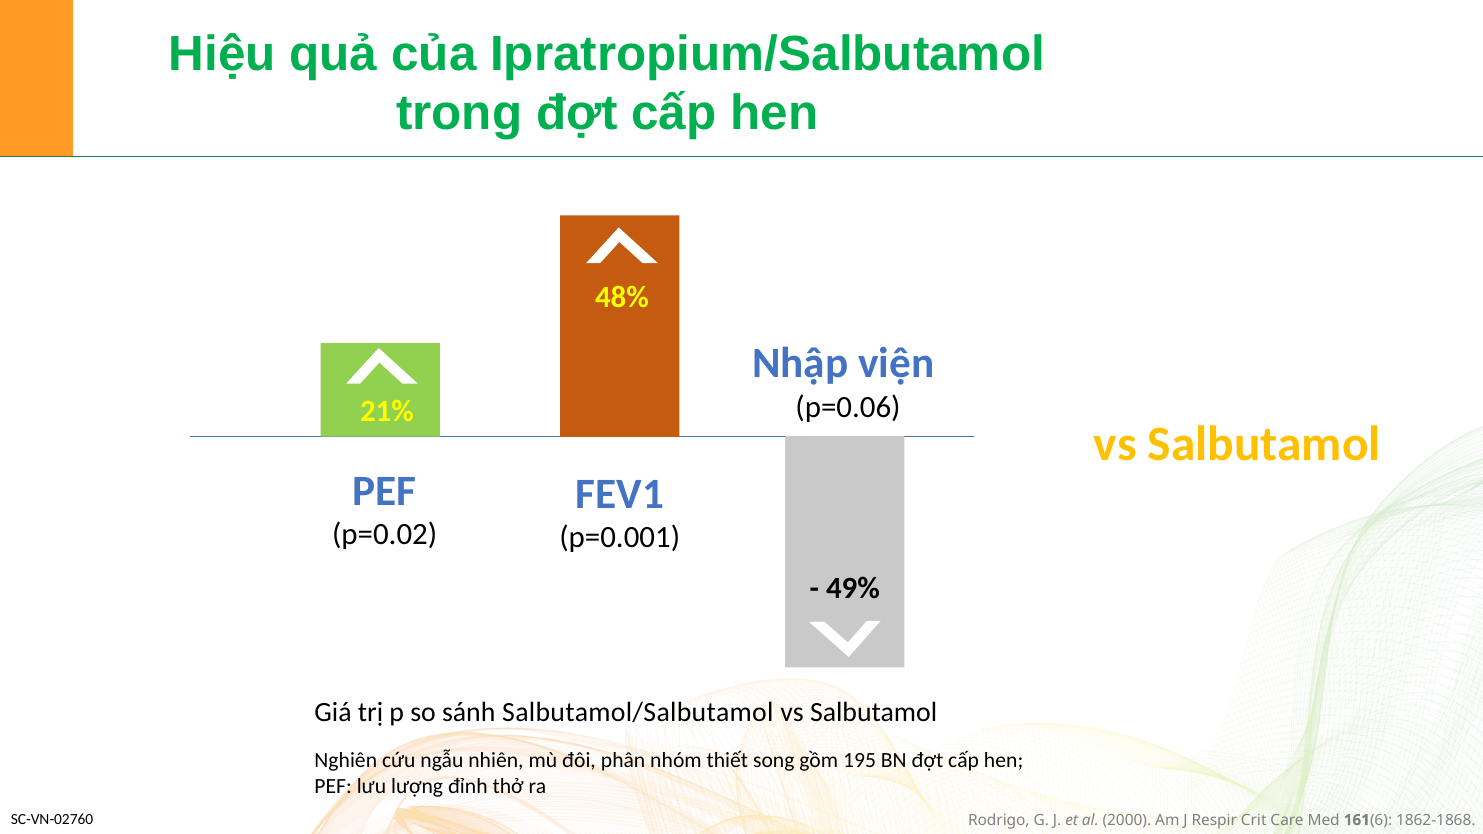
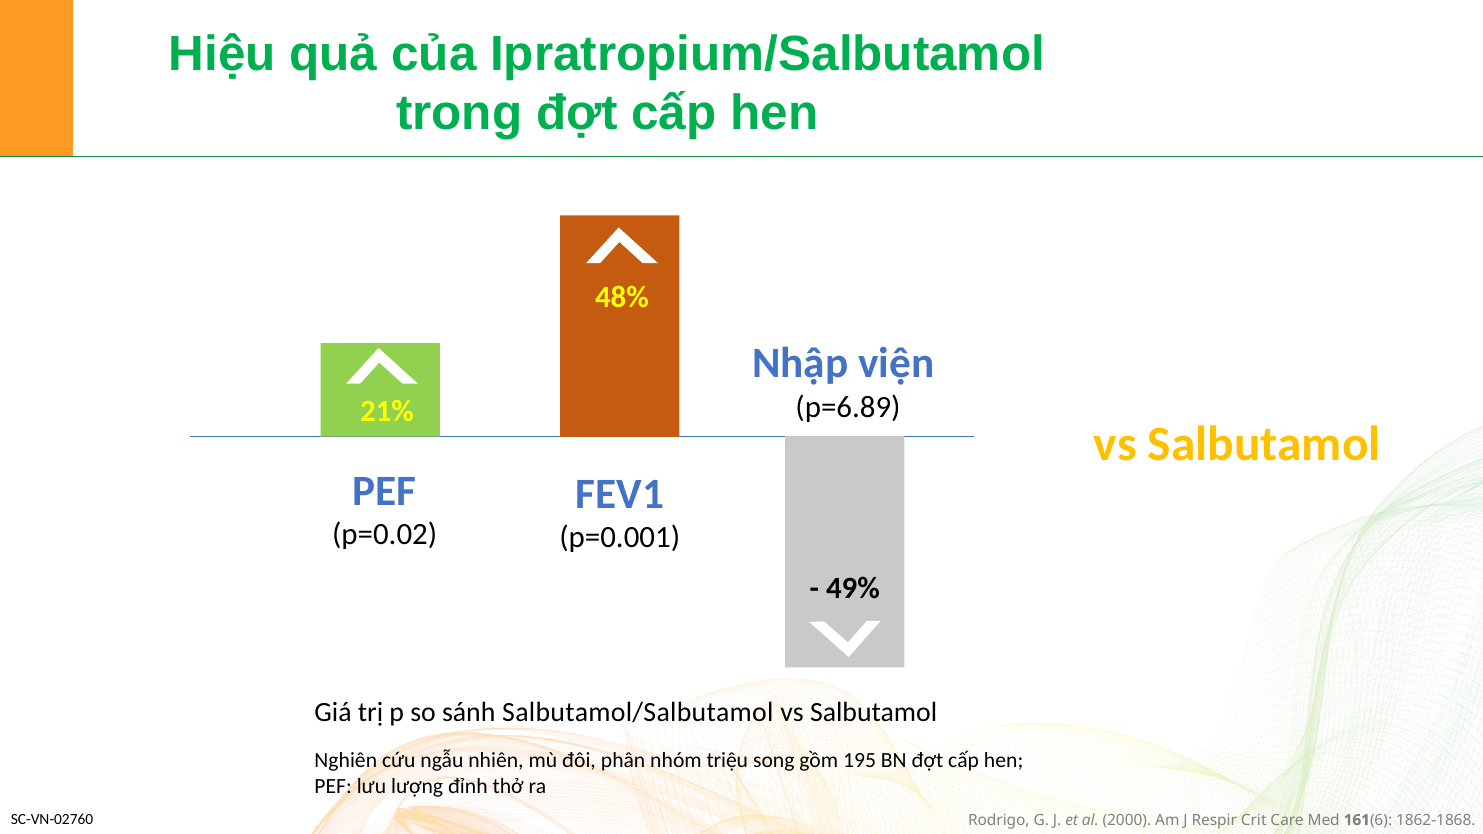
p=0.06: p=0.06 -> p=6.89 (848, 407)
thiết: thiết -> triệu (727, 761)
